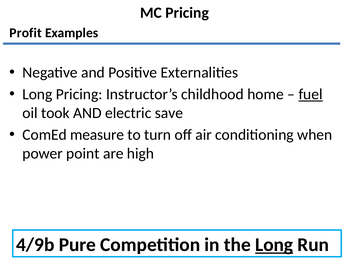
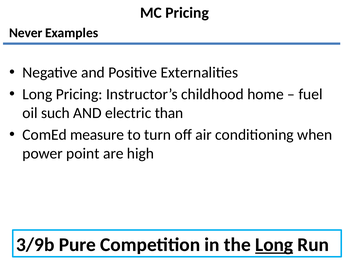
Profit: Profit -> Never (26, 33)
fuel underline: present -> none (311, 94)
took: took -> such (55, 113)
save: save -> than (169, 113)
4/9b: 4/9b -> 3/9b (35, 244)
